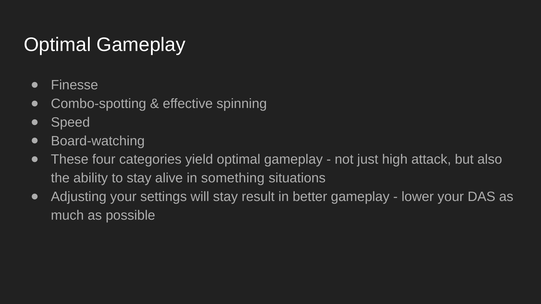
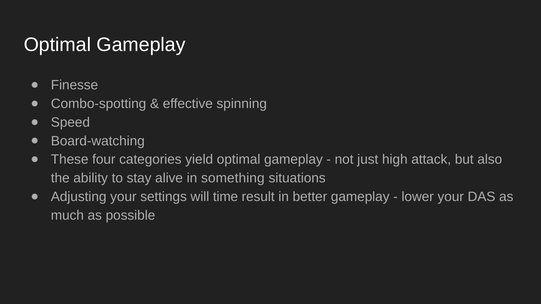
will stay: stay -> time (226, 197)
